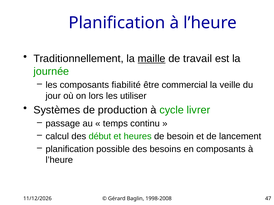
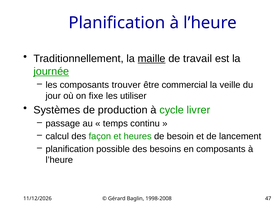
journée underline: none -> present (51, 72)
fiabilité: fiabilité -> trouver (126, 85)
lors: lors -> fixe (96, 96)
début: début -> façon (100, 137)
